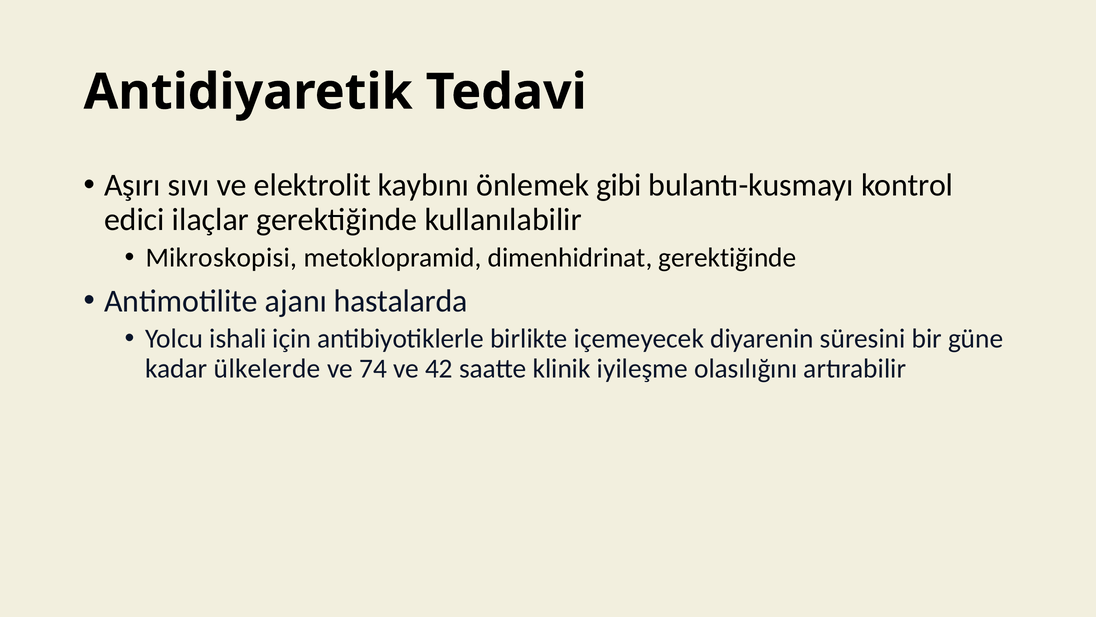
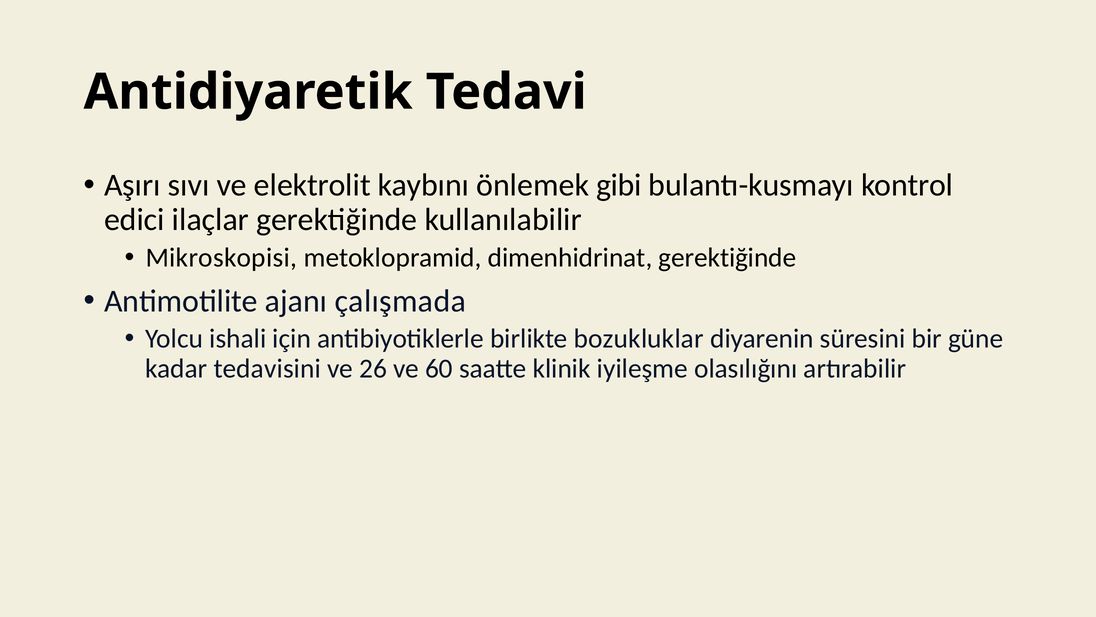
hastalarda: hastalarda -> çalışmada (400, 301)
içemeyecek: içemeyecek -> bozukluklar (639, 339)
ülkelerde: ülkelerde -> tedavisini (267, 368)
74: 74 -> 26 (373, 368)
42: 42 -> 60 (439, 368)
